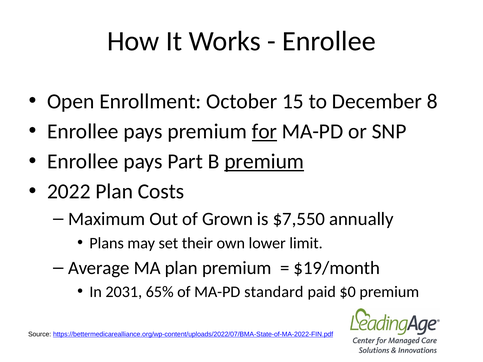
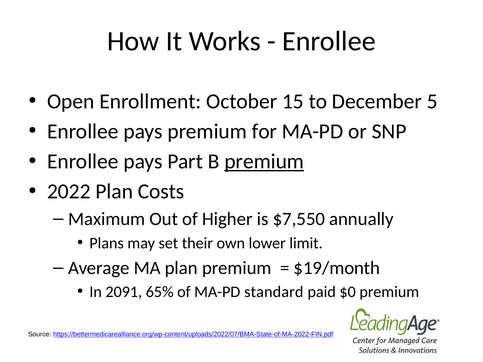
8: 8 -> 5 (432, 101)
for underline: present -> none (265, 131)
Grown: Grown -> Higher (227, 219)
2031: 2031 -> 2091 (124, 292)
